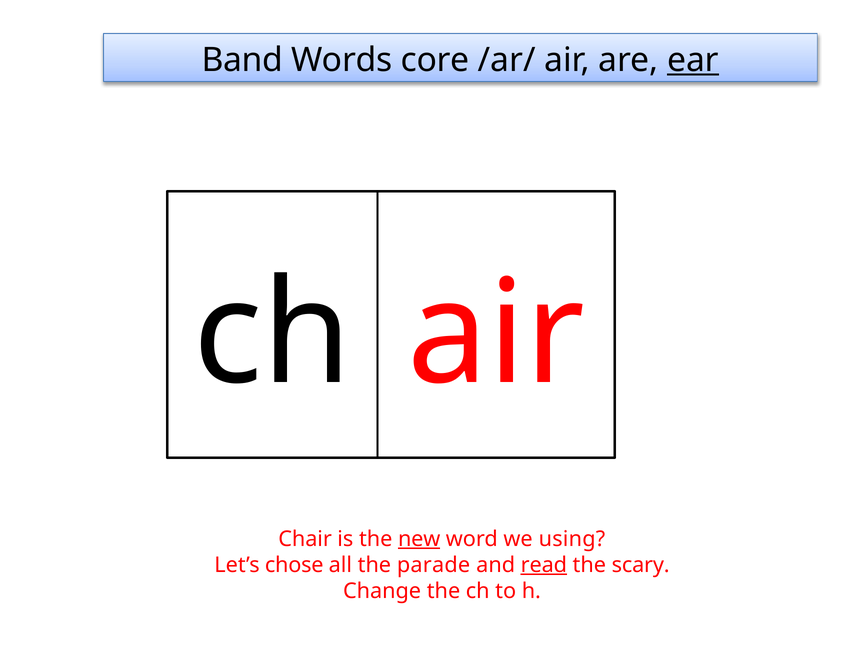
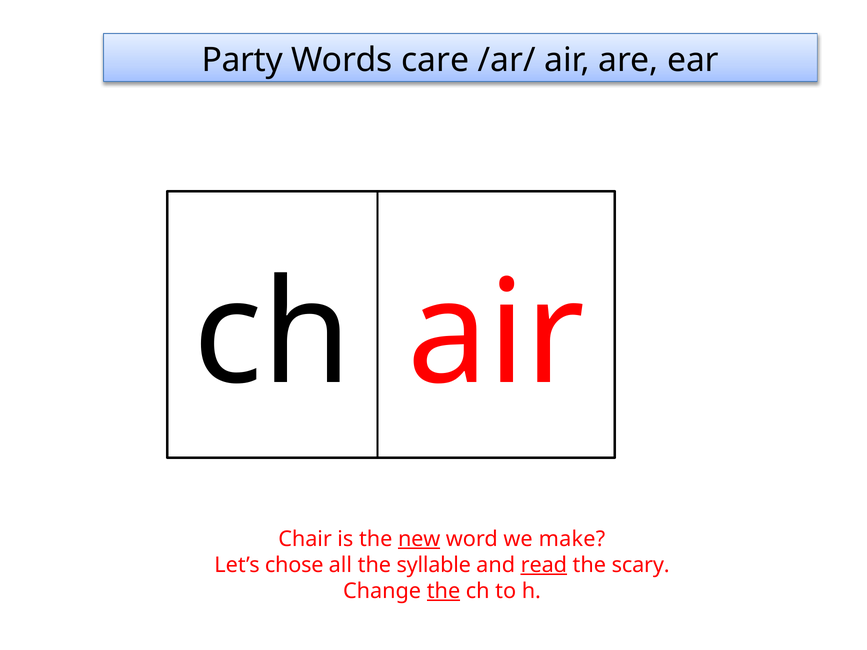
Band: Band -> Party (242, 60)
core: core -> care (435, 60)
ear underline: present -> none (693, 60)
using: using -> make (572, 539)
parade: parade -> syllable (434, 565)
the underline: none -> present (444, 591)
